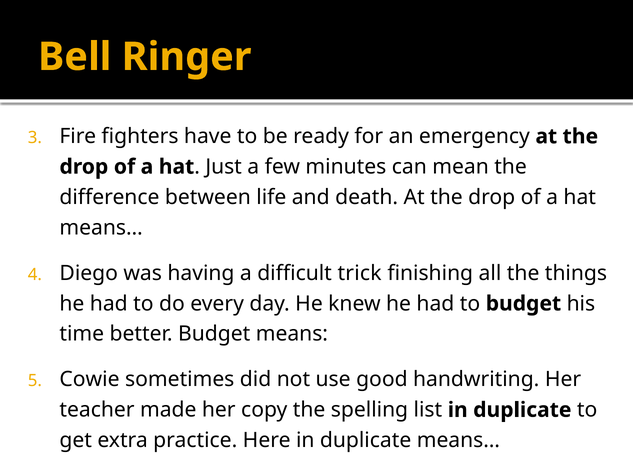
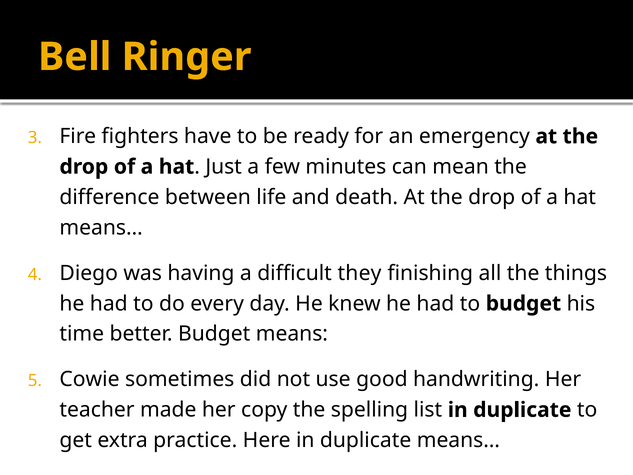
trick: trick -> they (360, 273)
